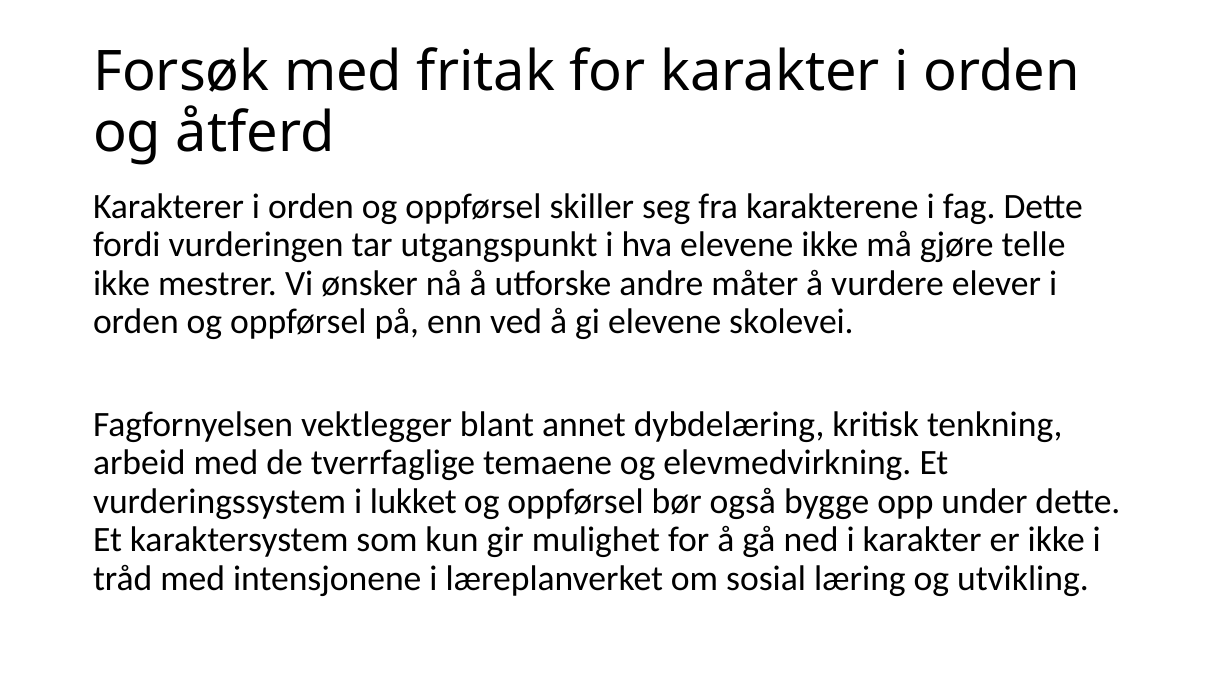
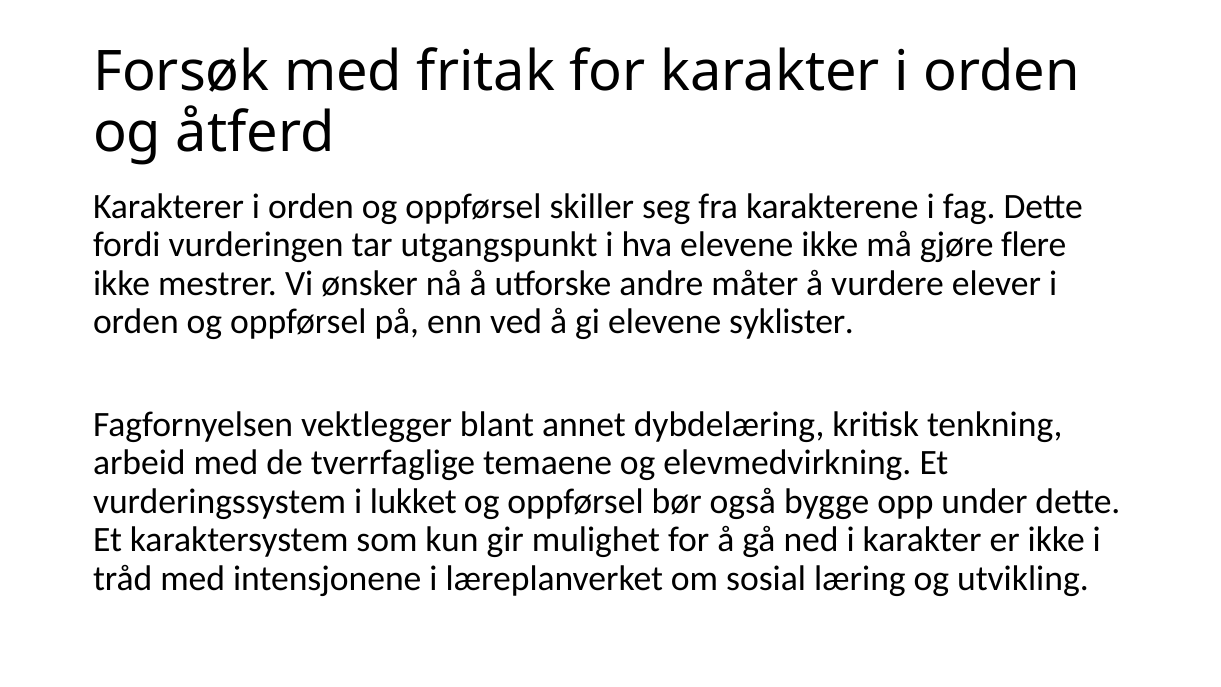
telle: telle -> flere (1034, 245)
skolevei: skolevei -> syklister (792, 322)
